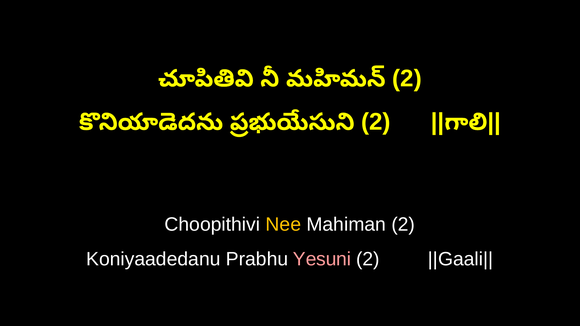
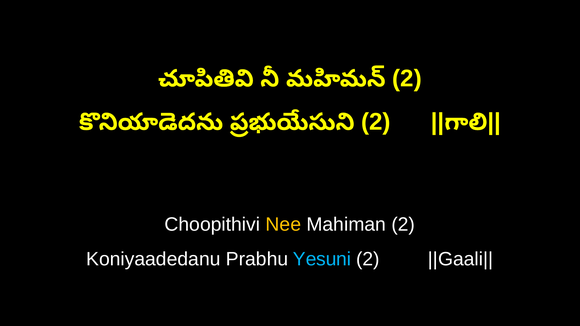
Yesuni colour: pink -> light blue (322, 259)
